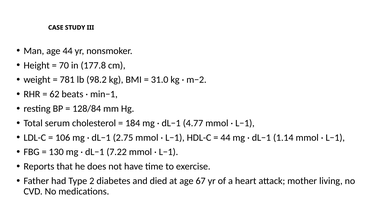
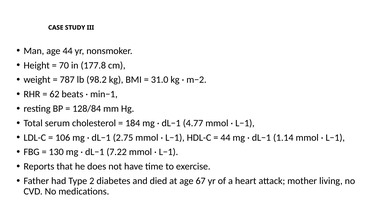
781: 781 -> 787 (67, 80)
